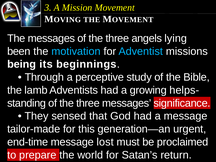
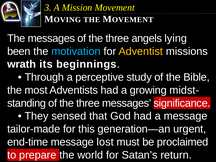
Adventist colour: light blue -> yellow (141, 51)
being: being -> wrath (22, 64)
lamb: lamb -> most (36, 90)
helps-: helps- -> midst- (184, 90)
